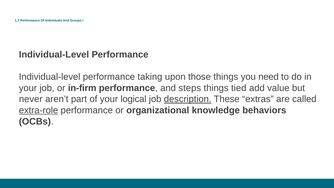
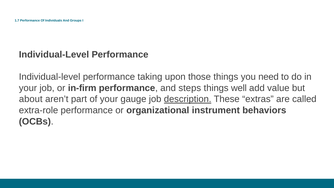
tied: tied -> well (239, 88)
never: never -> about (31, 99)
logical: logical -> gauge (133, 99)
extra-role underline: present -> none (39, 110)
knowledge: knowledge -> instrument (216, 110)
